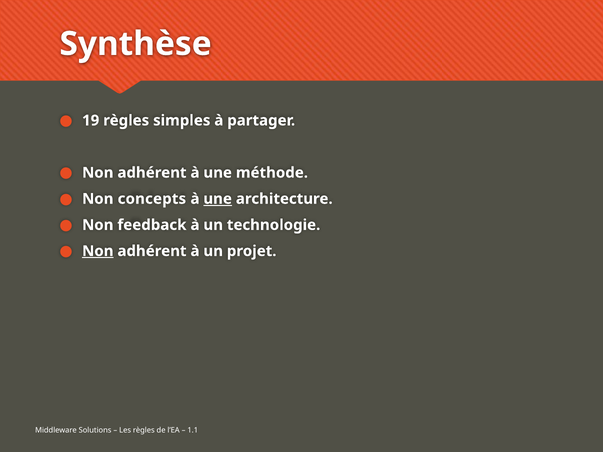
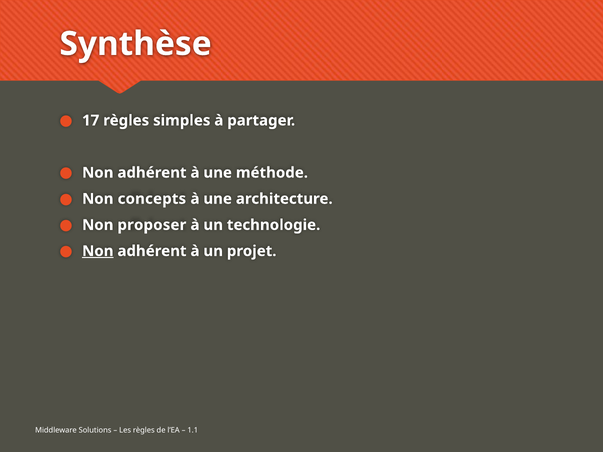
19: 19 -> 17 (91, 121)
une underline: present -> none (218, 199)
feedback: feedback -> proposer (152, 225)
